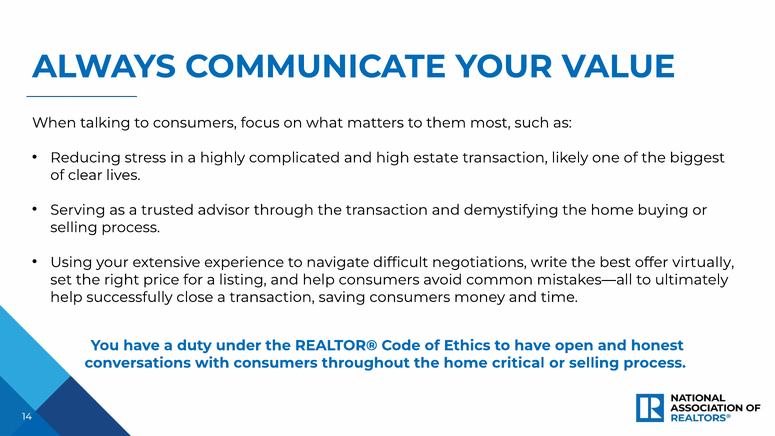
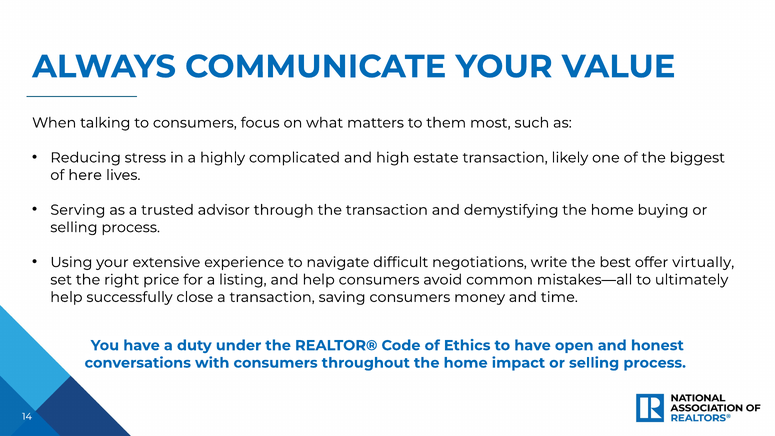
clear: clear -> here (85, 175)
critical: critical -> impact (518, 363)
